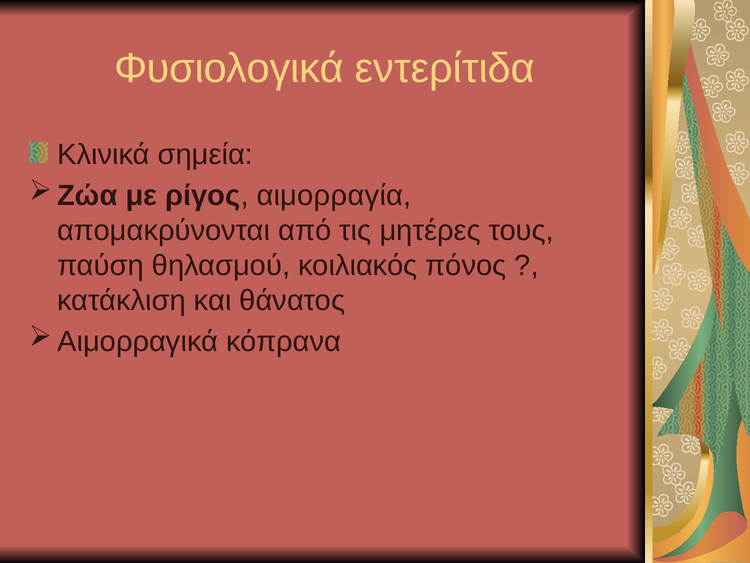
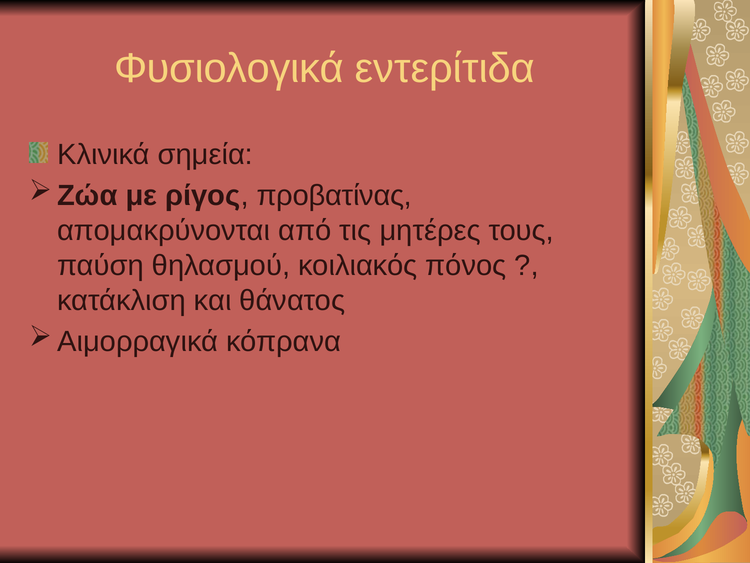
αιμορραγία: αιμορραγία -> προβατίνας (334, 195)
